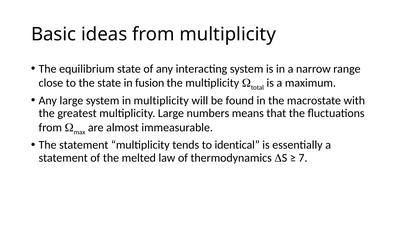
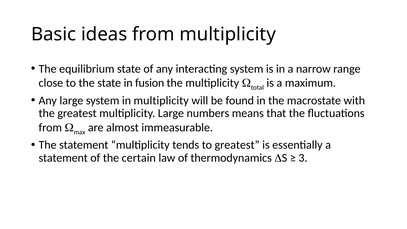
to identical: identical -> greatest (237, 145)
melted: melted -> certain (139, 158)
7: 7 -> 3 (303, 158)
